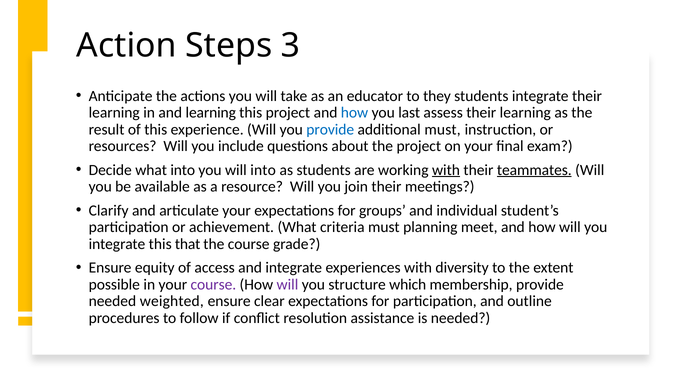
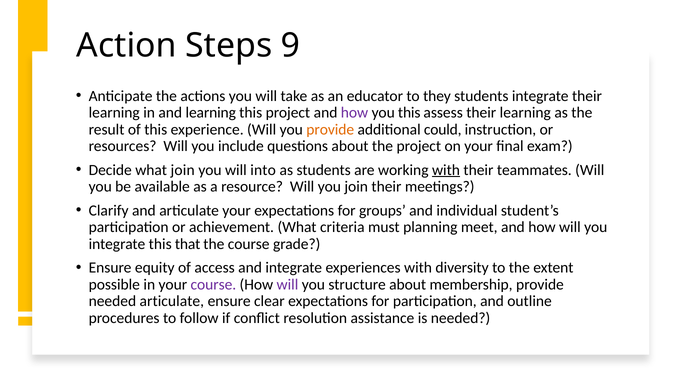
3: 3 -> 9 (291, 46)
how colour: blue -> purple (355, 113)
you last: last -> this (409, 113)
provide colour: blue -> orange (330, 129)
additional must: must -> could (443, 129)
what into: into -> join (183, 170)
teammates underline: present -> none (534, 170)
structure which: which -> about (408, 284)
needed weighted: weighted -> articulate (172, 301)
